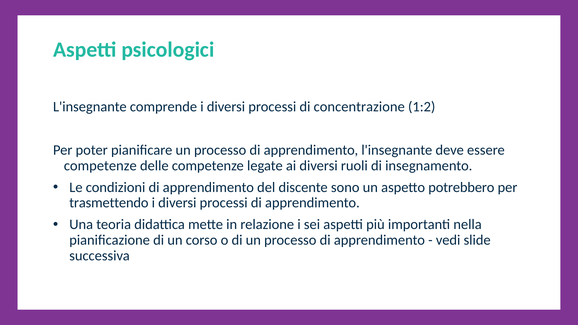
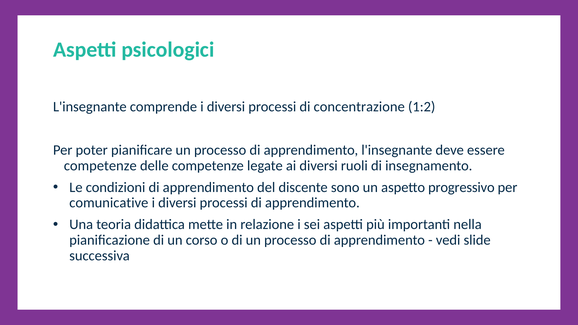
potrebbero: potrebbero -> progressivo (461, 187)
trasmettendo: trasmettendo -> comunicative (109, 203)
